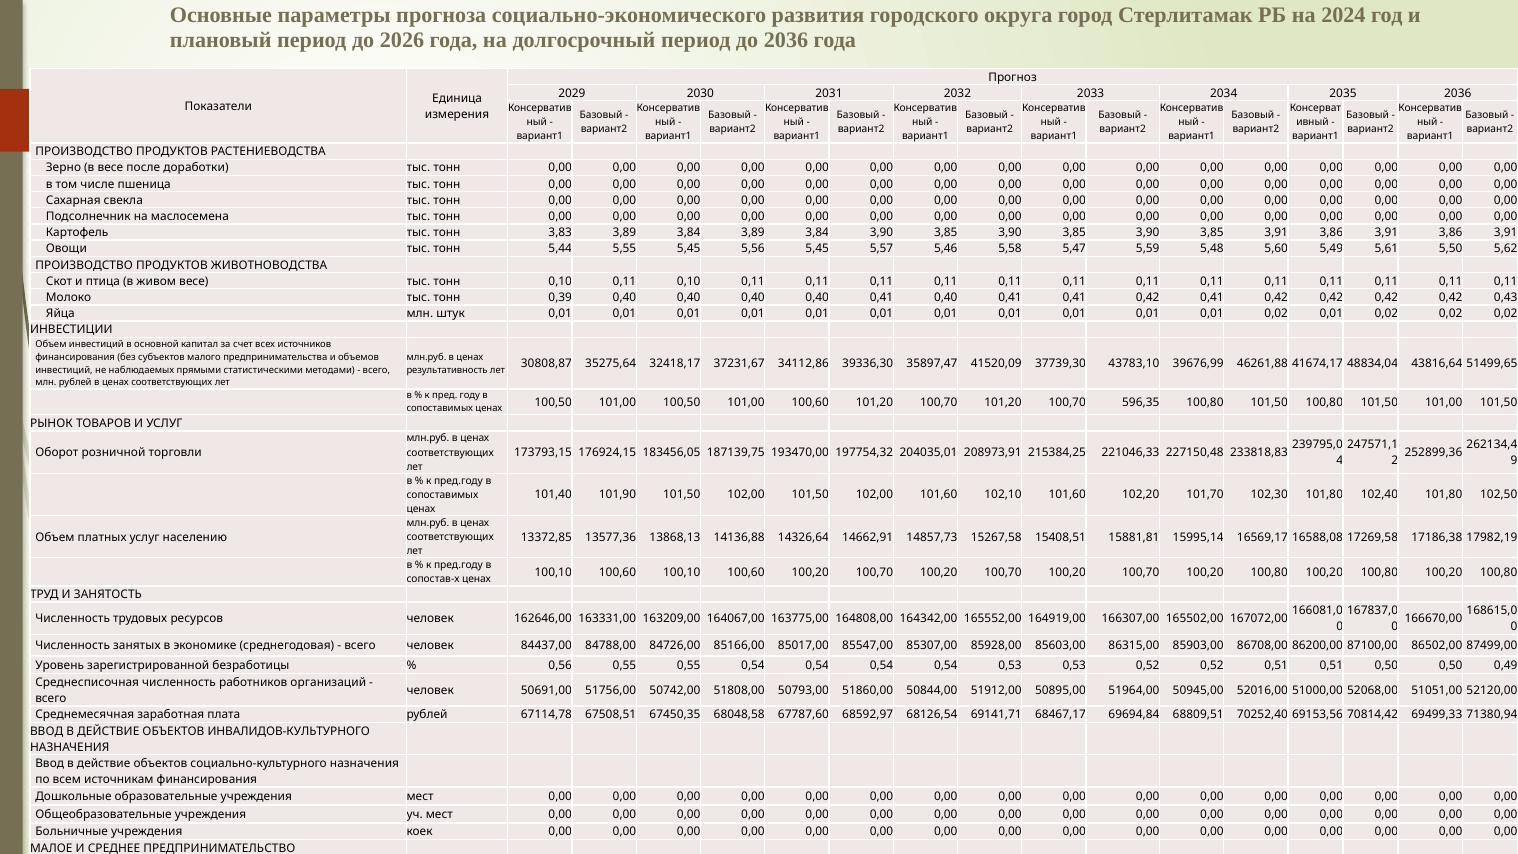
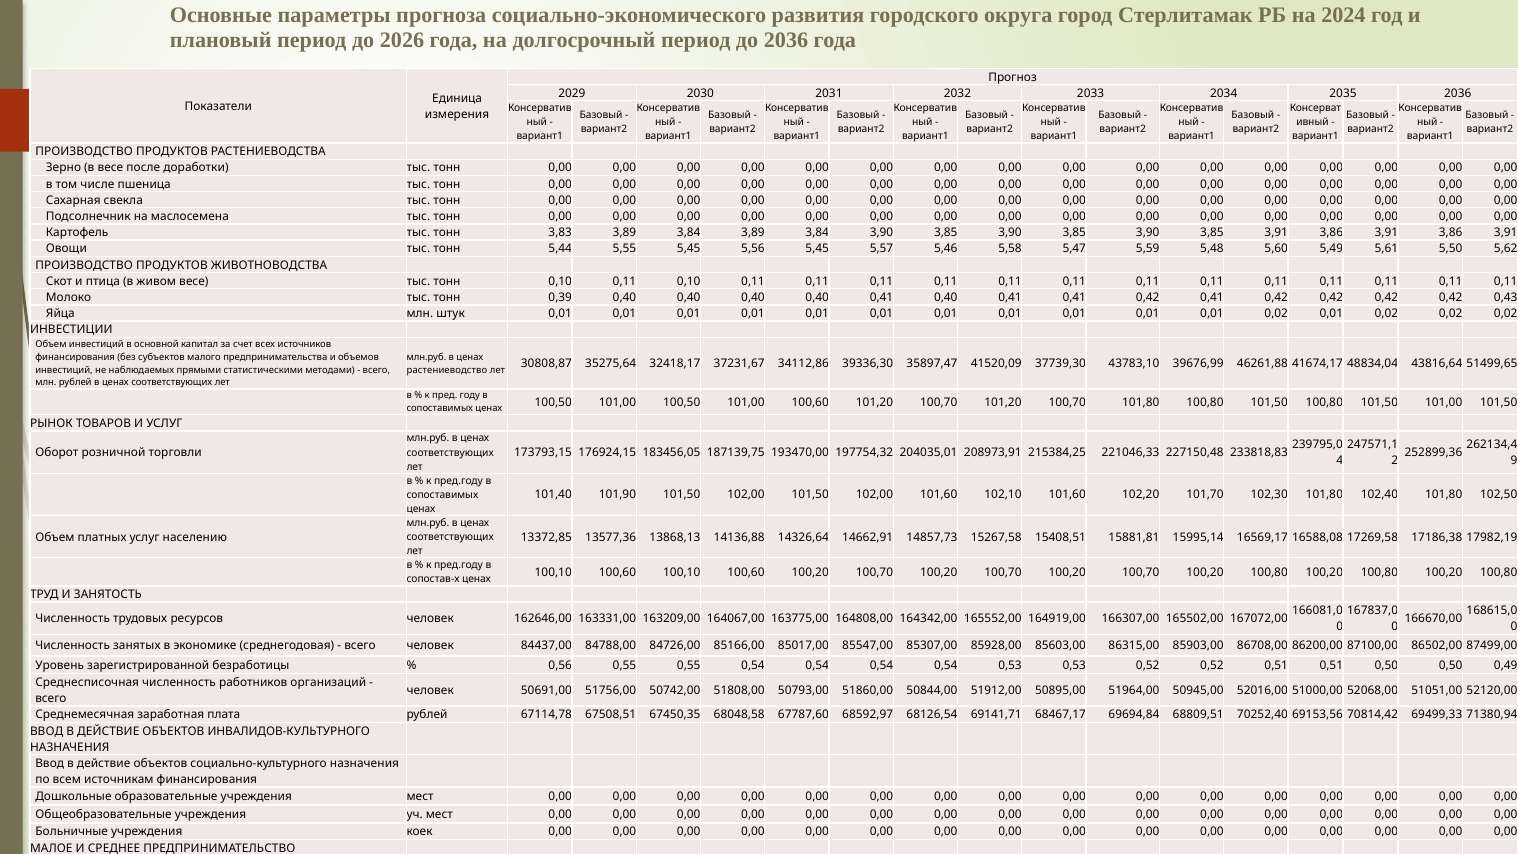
результативность: результативность -> растениеводство (447, 370)
100,70 596,35: 596,35 -> 101,80 (1141, 402)
